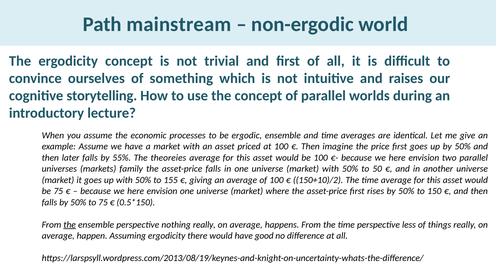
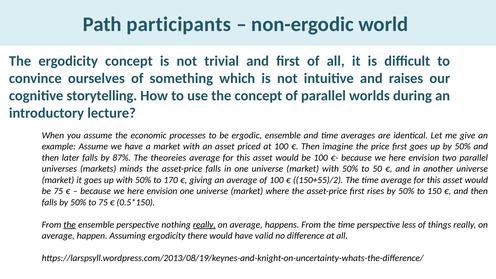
mainstream: mainstream -> participants (179, 24)
55%: 55% -> 87% (122, 158)
family: family -> minds (131, 169)
155: 155 -> 170 (171, 180)
150+10)/2: 150+10)/2 -> 150+55)/2 (318, 180)
really underline: none -> present (204, 225)
good: good -> valid (264, 236)
